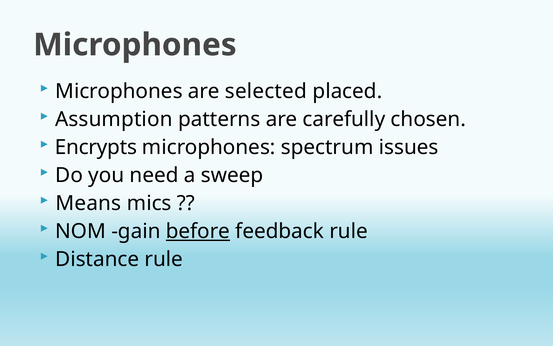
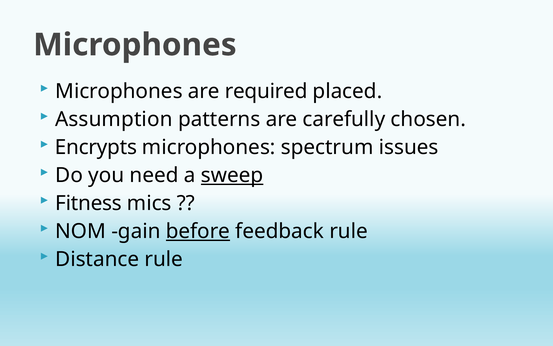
selected: selected -> required (266, 91)
sweep underline: none -> present (232, 175)
Means: Means -> Fitness (89, 203)
